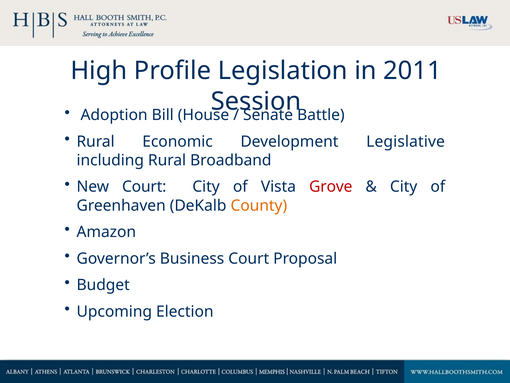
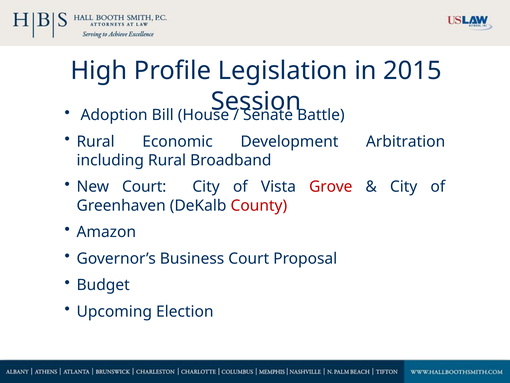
2011: 2011 -> 2015 (412, 71)
Legislative: Legislative -> Arbitration (406, 141)
County colour: orange -> red (259, 205)
